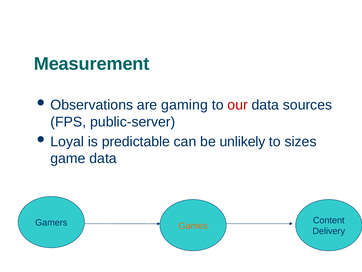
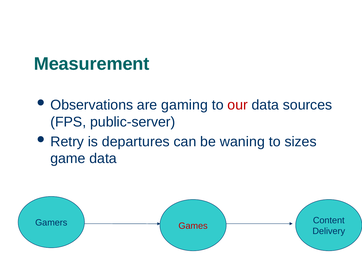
Loyal: Loyal -> Retry (67, 141)
predictable: predictable -> departures (136, 141)
unlikely: unlikely -> waning (242, 141)
Games colour: orange -> red (193, 225)
